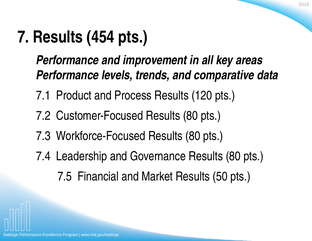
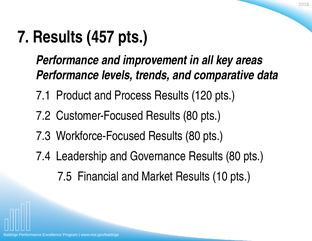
454: 454 -> 457 (101, 37)
50: 50 -> 10 (220, 177)
